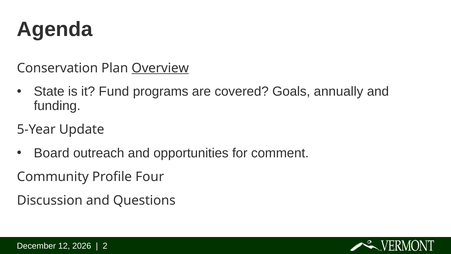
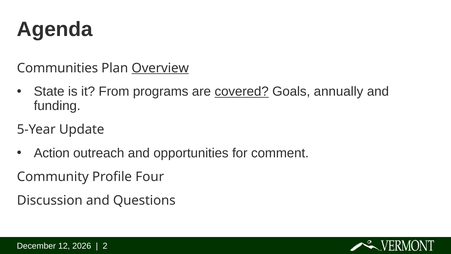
Conservation: Conservation -> Communities (57, 68)
Fund: Fund -> From (114, 92)
covered underline: none -> present (242, 92)
Board: Board -> Action (52, 153)
